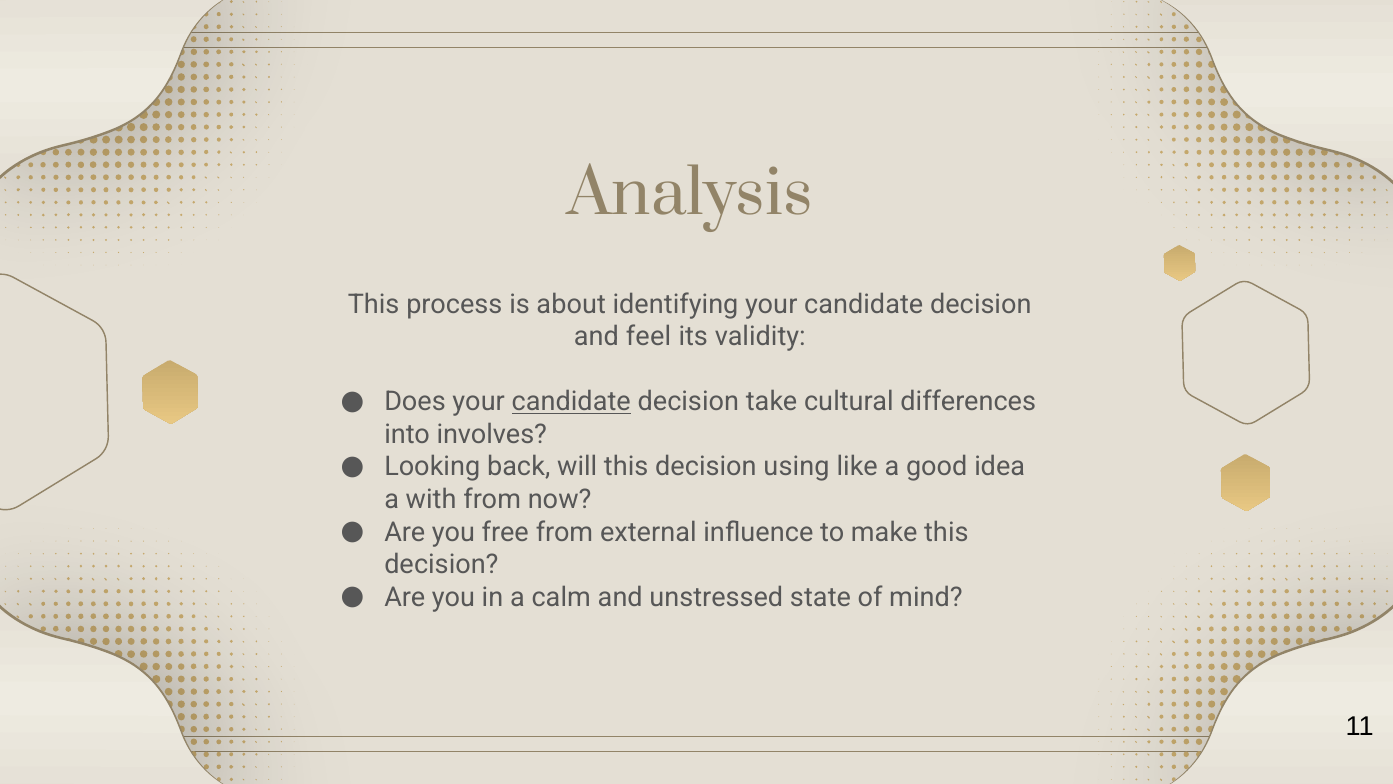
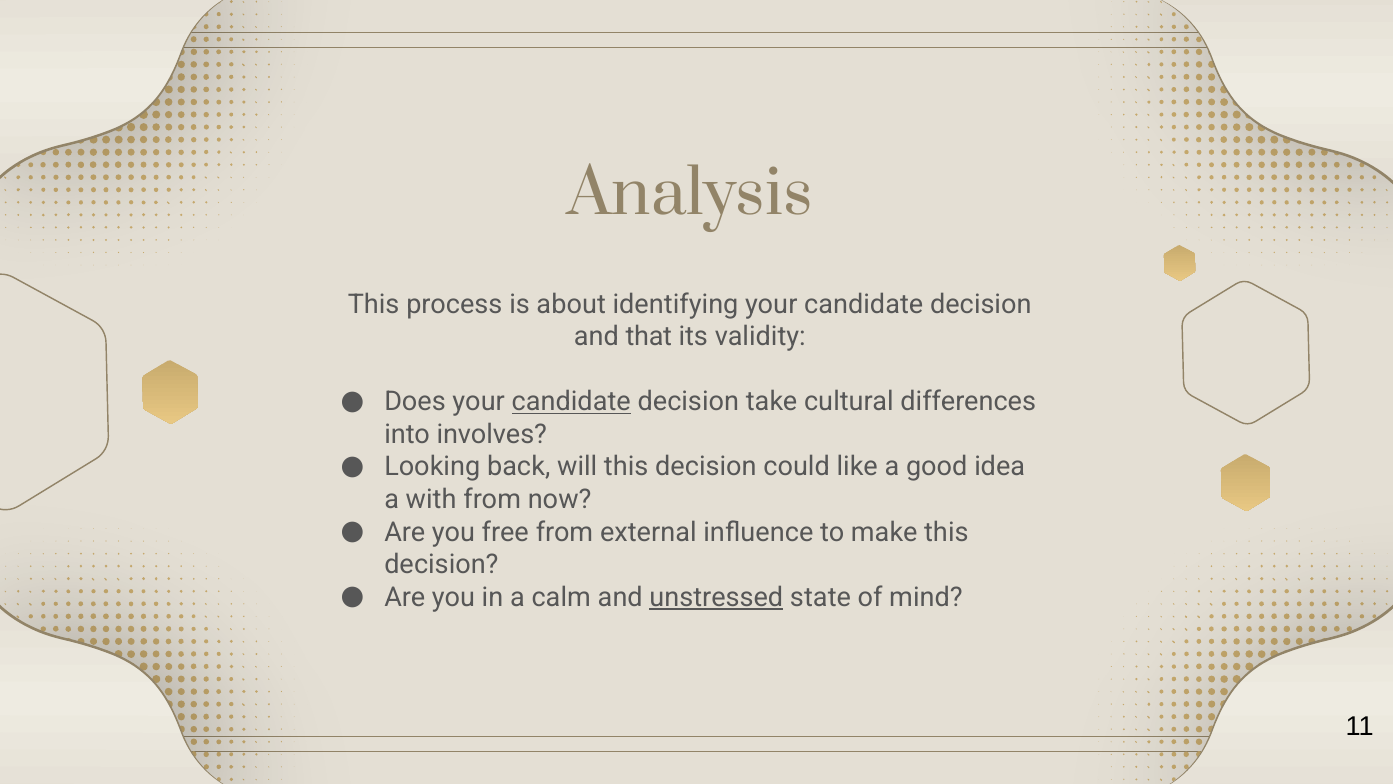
feel: feel -> that (649, 337)
using: using -> could (797, 467)
unstressed underline: none -> present (716, 597)
